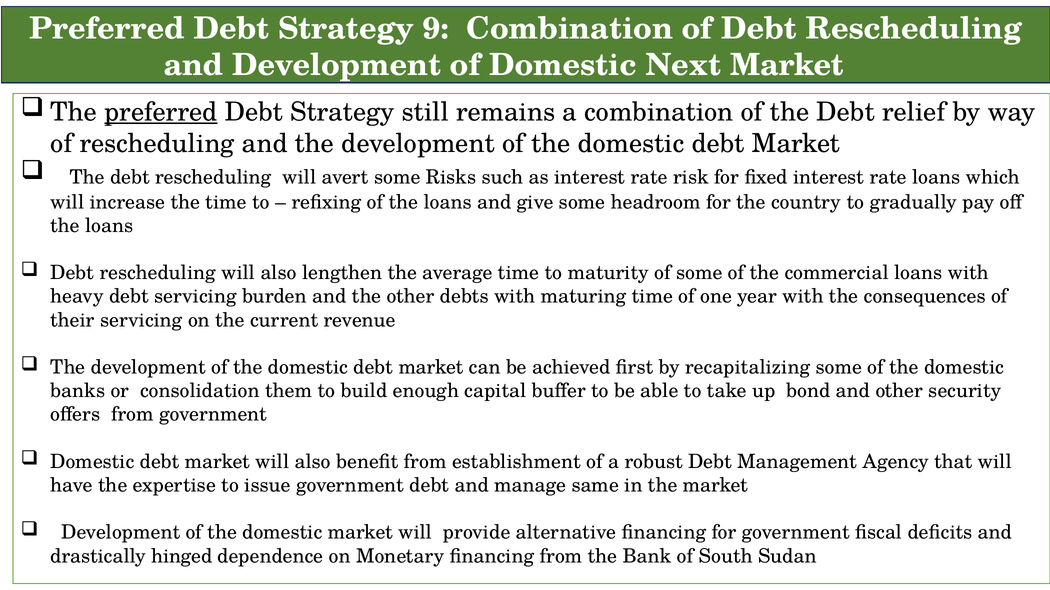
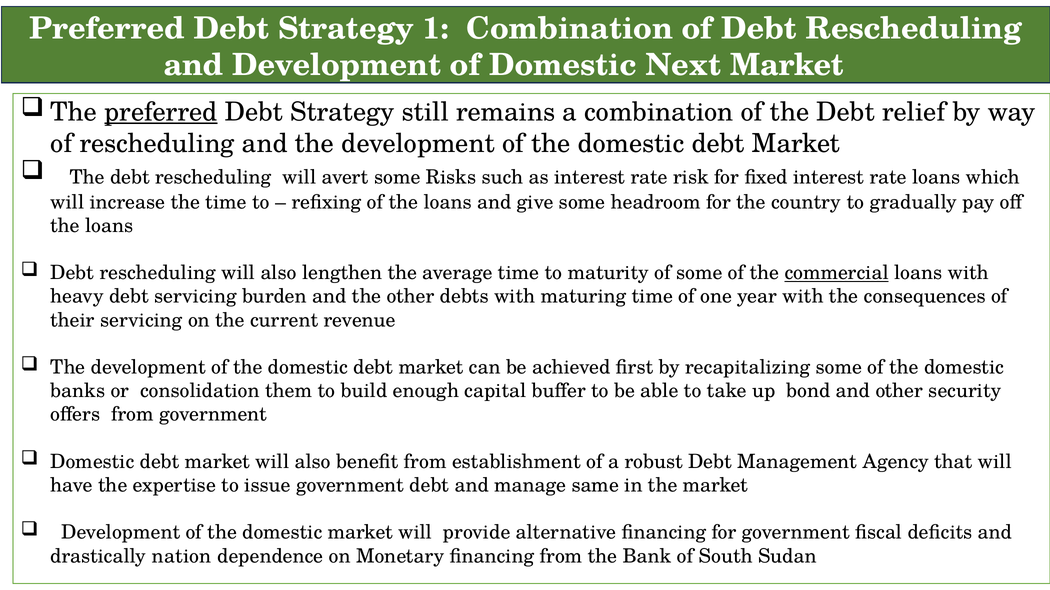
9: 9 -> 1 (436, 28)
commercial underline: none -> present (837, 273)
hinged: hinged -> nation (182, 557)
